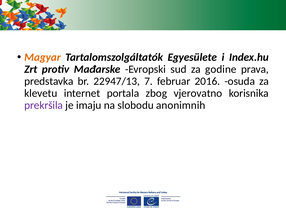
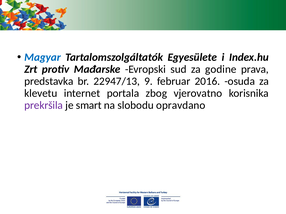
Magyar colour: orange -> blue (43, 57)
7: 7 -> 9 (148, 81)
imaju: imaju -> smart (89, 105)
anonimnih: anonimnih -> opravdano (181, 105)
